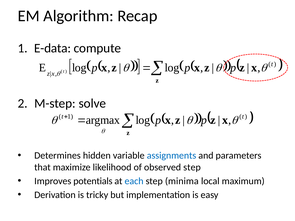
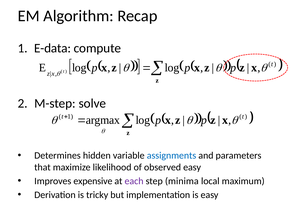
observed step: step -> easy (192, 167)
potentials: potentials -> expensive (93, 181)
each colour: blue -> purple (134, 181)
